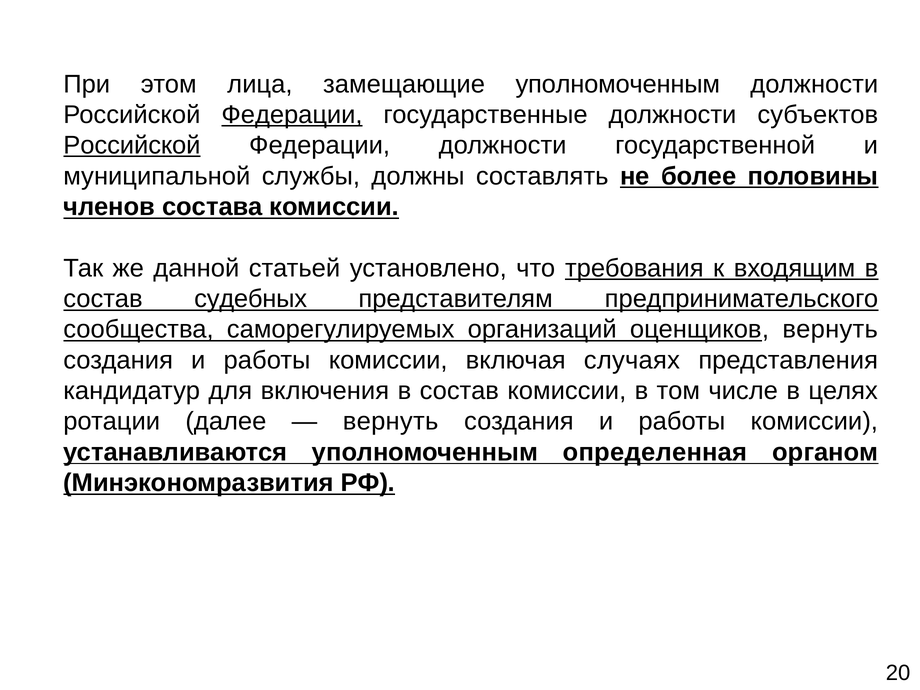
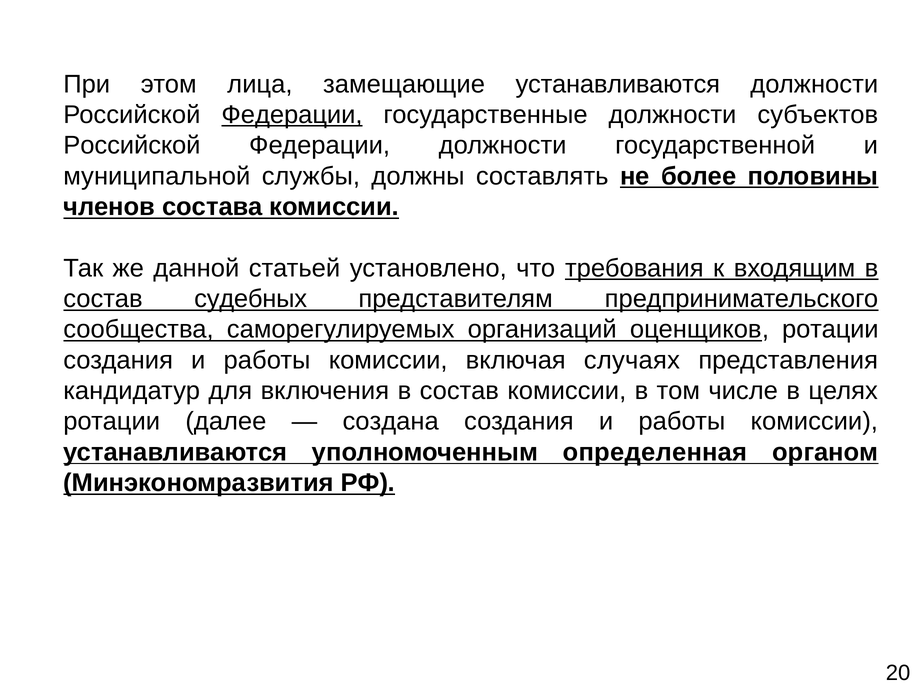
замещающие уполномоченным: уполномоченным -> устанавливаются (618, 84)
Российской underline: present -> none (132, 145)
оценщиков вернуть: вернуть -> ротации (830, 329)
вернуть: вернуть -> создана (391, 422)
